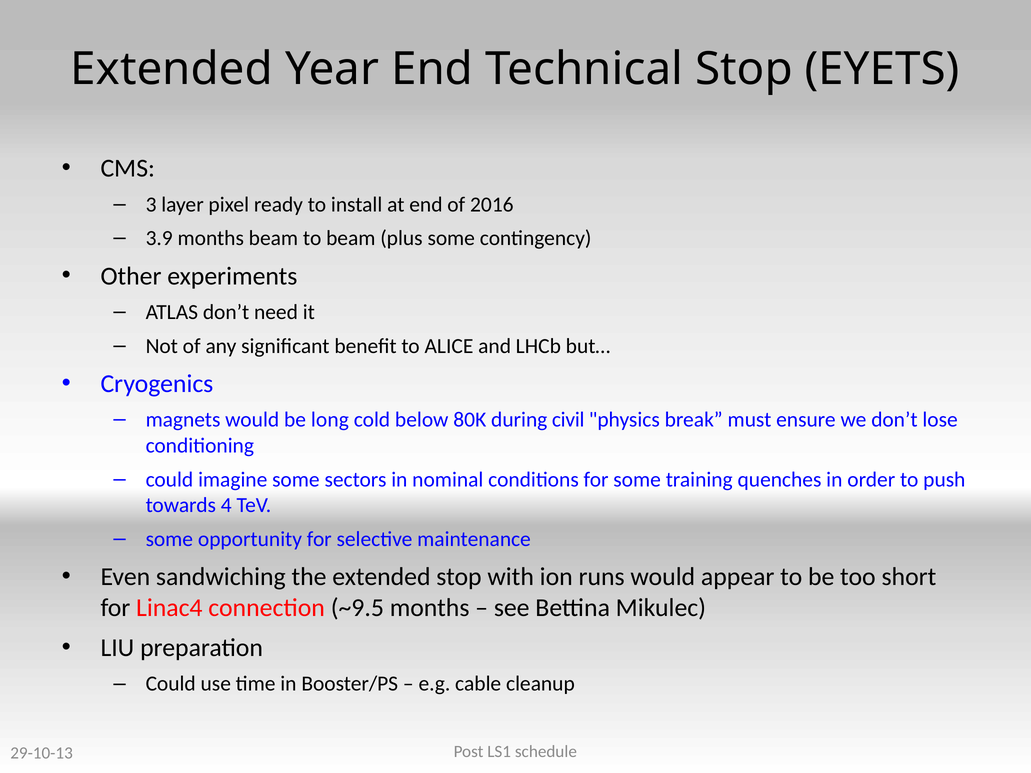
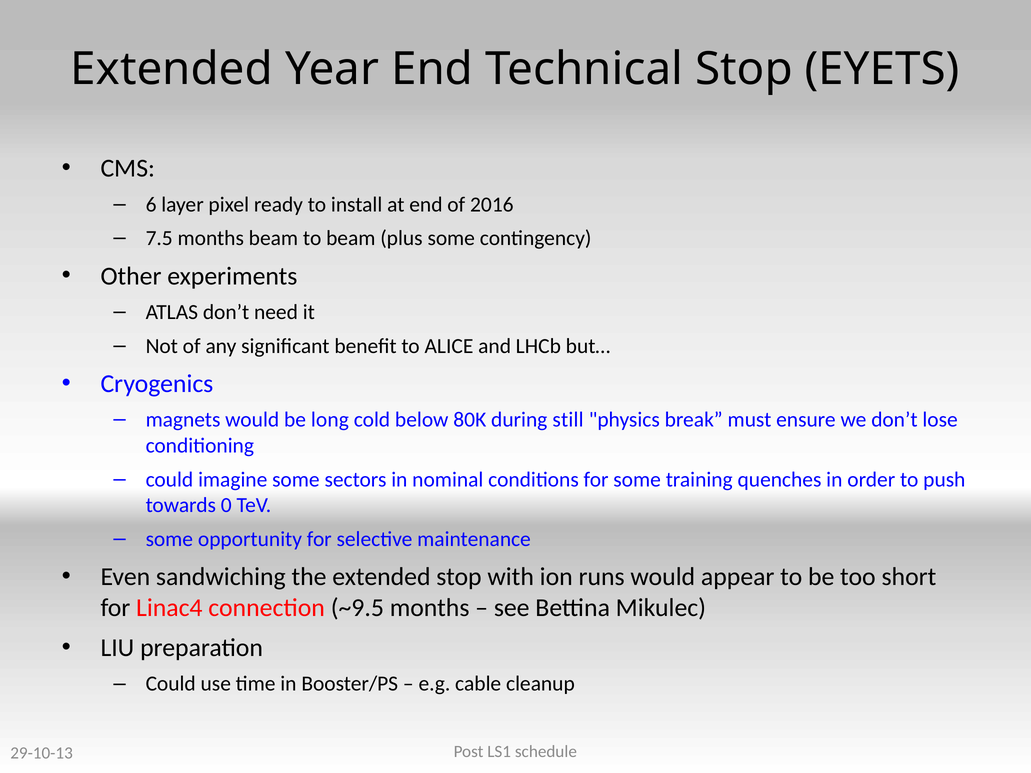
3: 3 -> 6 (151, 205)
3.9: 3.9 -> 7.5 (159, 238)
civil: civil -> still (568, 420)
4: 4 -> 0 (226, 505)
